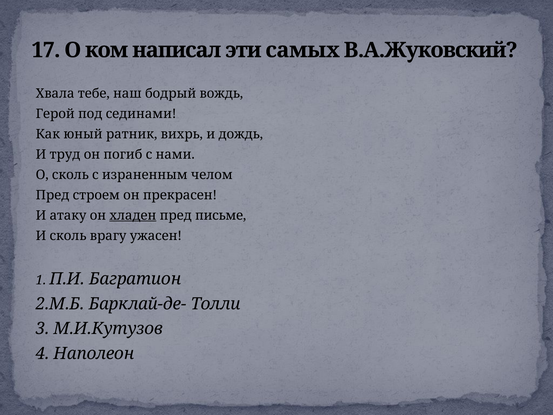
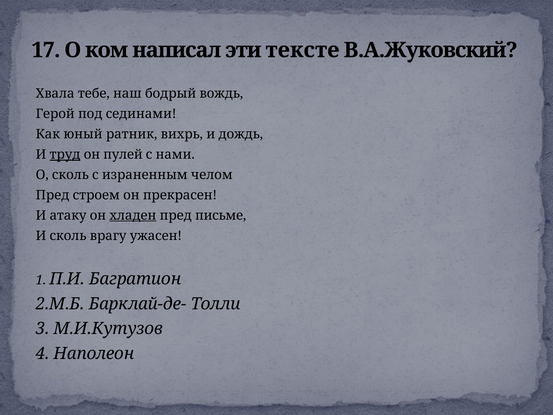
самых: самых -> тексте (302, 50)
труд underline: none -> present (65, 154)
погиб: погиб -> пулей (123, 154)
